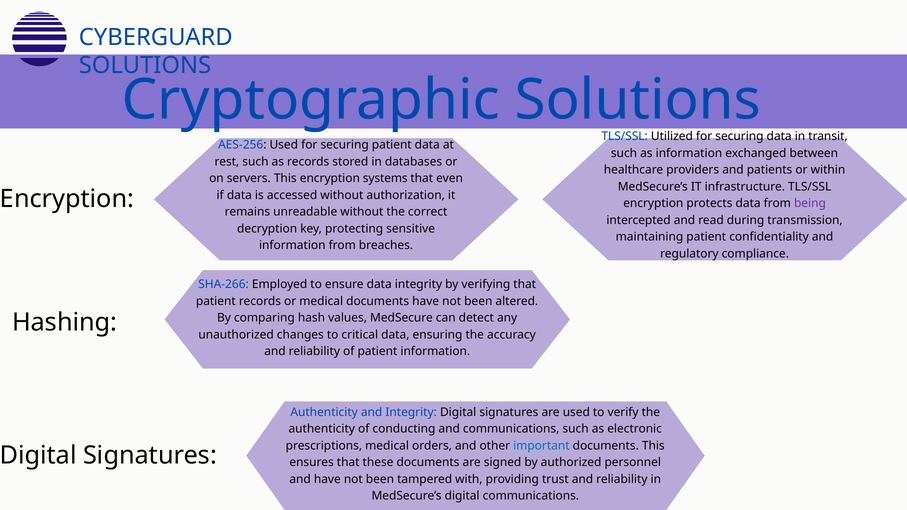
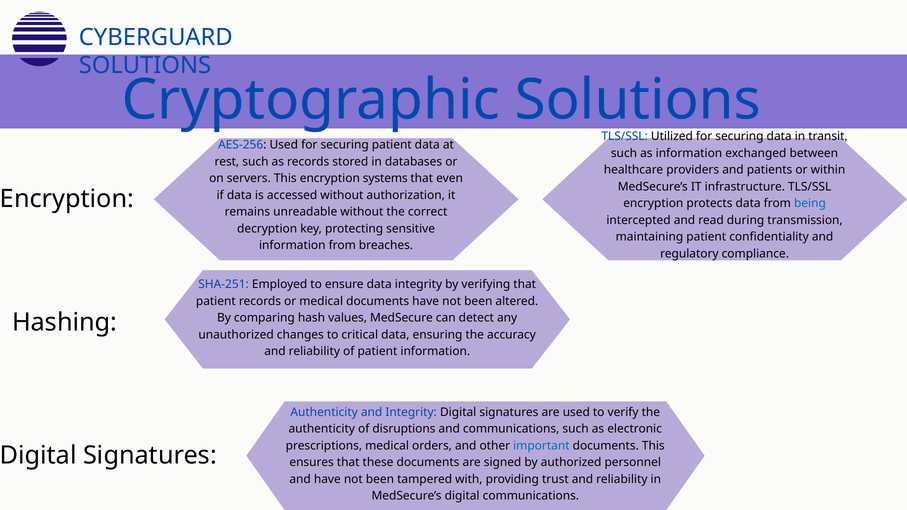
being colour: purple -> blue (810, 204)
SHA-266: SHA-266 -> SHA-251 (224, 284)
conducting: conducting -> disruptions (404, 429)
